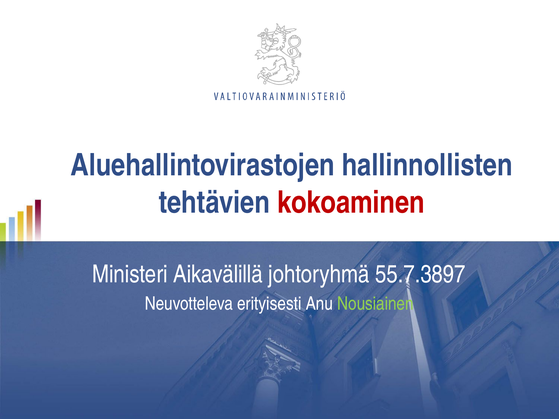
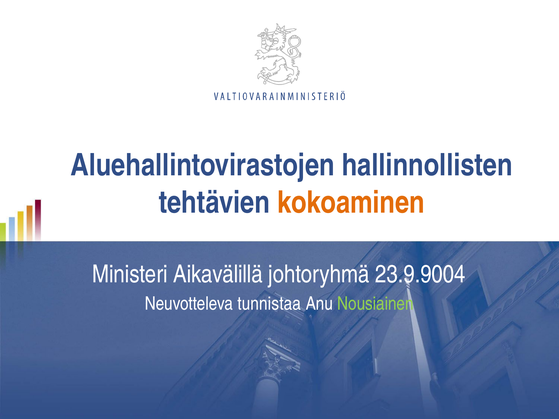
kokoaminen colour: red -> orange (351, 203)
55.7.3897: 55.7.3897 -> 23.9.9004 (420, 274)
erityisesti: erityisesti -> tunnistaa (269, 304)
